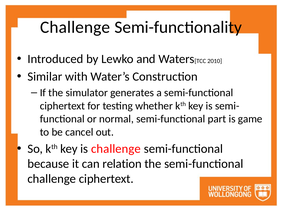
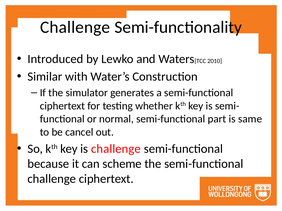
game: game -> same (250, 119)
relation: relation -> scheme (122, 164)
